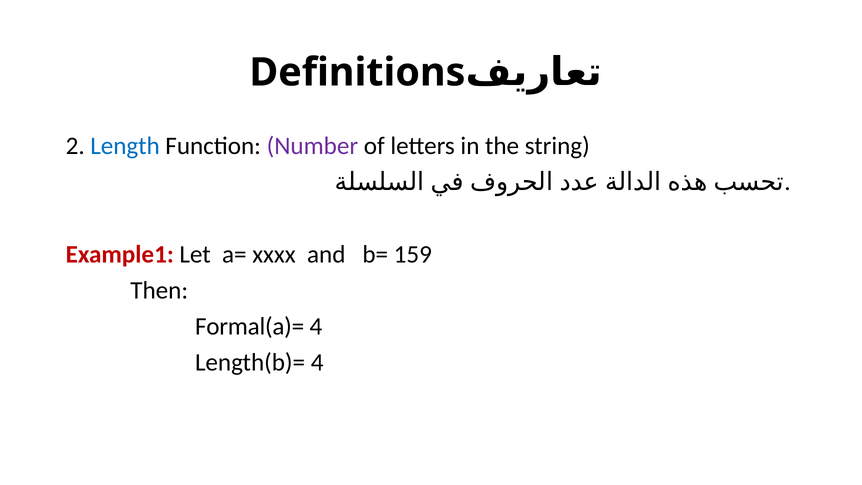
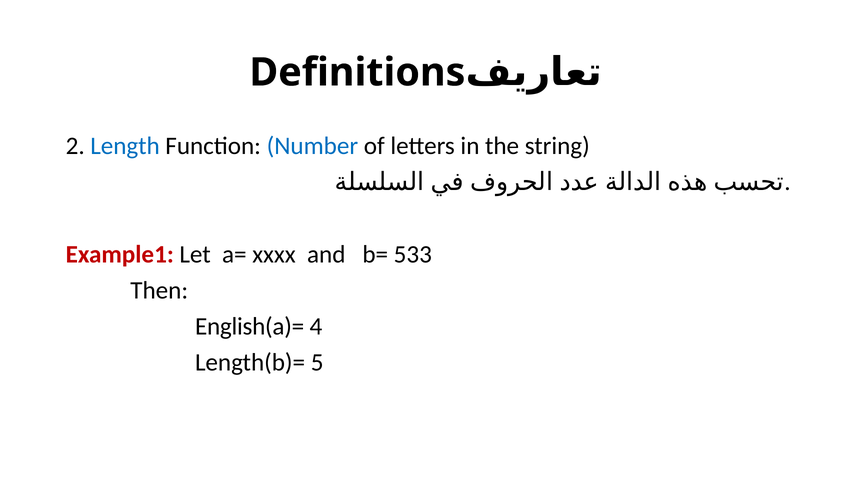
Number colour: purple -> blue (312, 146)
159: 159 -> 533 (413, 254)
Formal(a)=: Formal(a)= -> English(a)= (250, 326)
Length(b)= 4: 4 -> 5 (317, 363)
